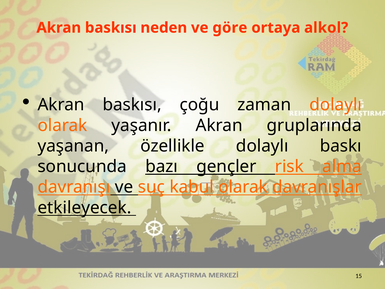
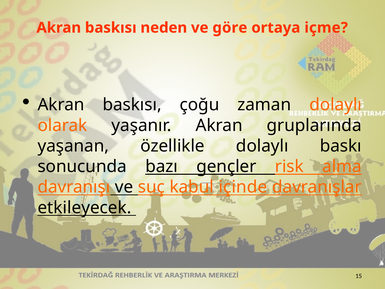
alkol: alkol -> içme (326, 28)
kabul olarak: olarak -> içinde (243, 187)
